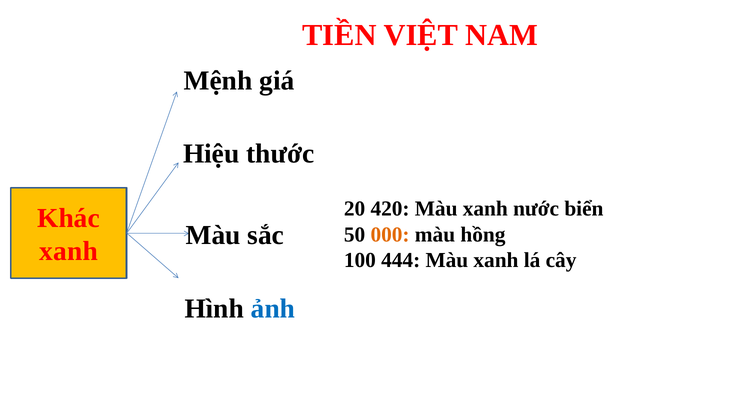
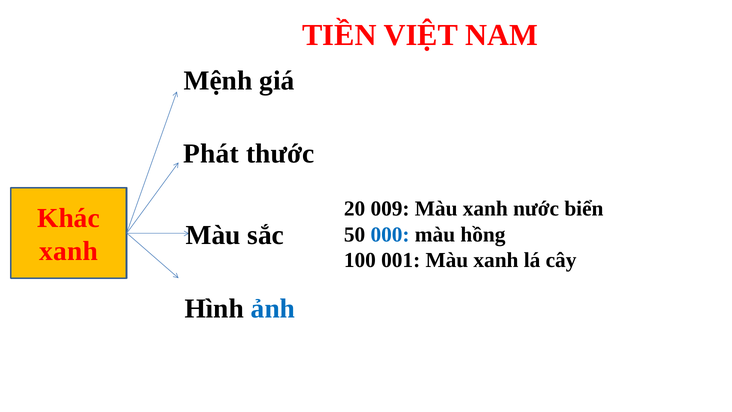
Hiệu: Hiệu -> Phát (211, 154)
420: 420 -> 009 (390, 209)
000 colour: orange -> blue (390, 234)
444: 444 -> 001 (401, 260)
